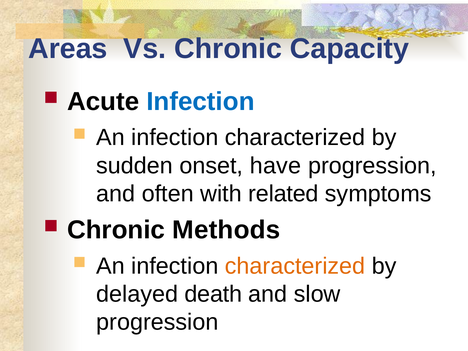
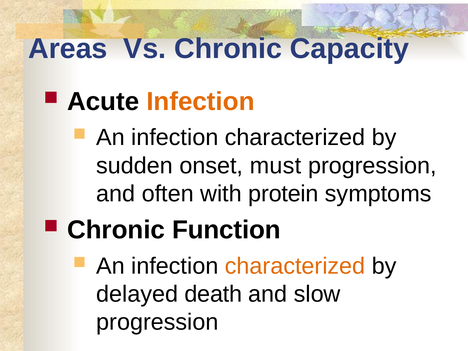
Infection colour: blue -> orange (200, 102)
have: have -> must (275, 166)
related: related -> protein (283, 194)
Methods: Methods -> Function (226, 230)
